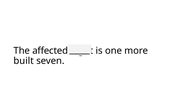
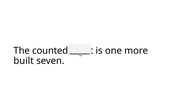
affected: affected -> counted (50, 51)
